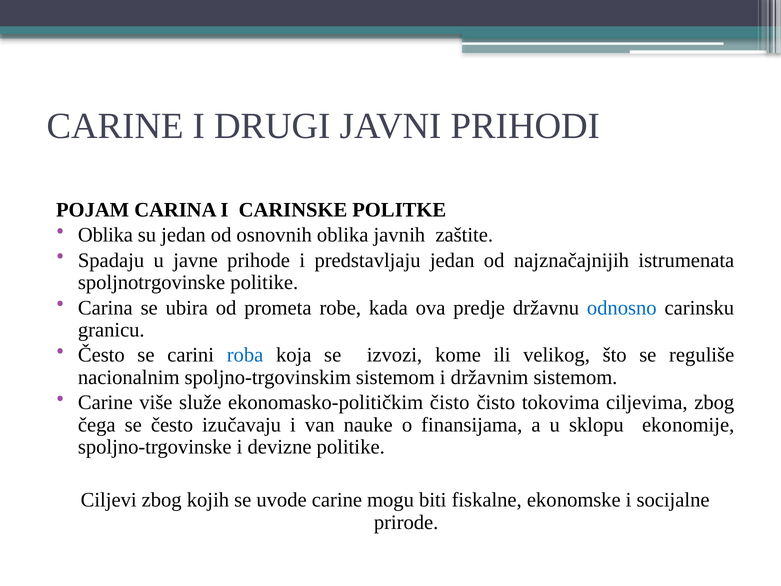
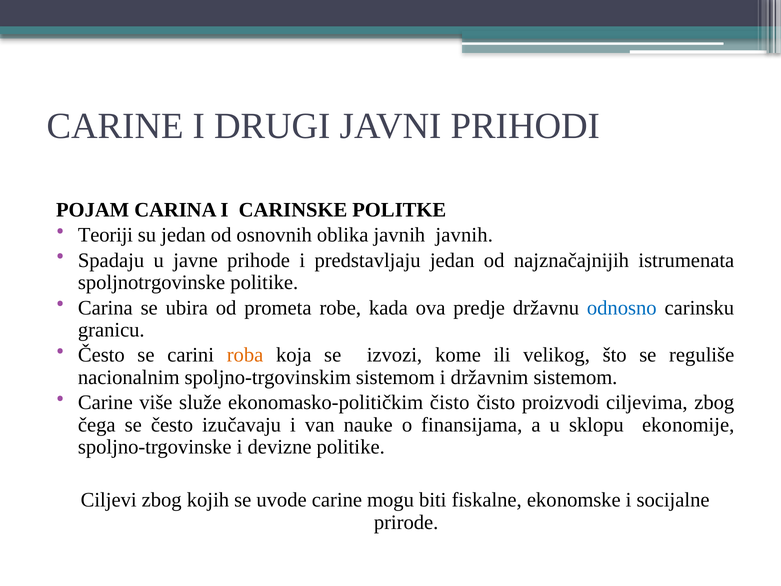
Oblika: Oblika -> Teoriji (105, 235)
javnih zaštite: zaštite -> javnih (464, 235)
roba colour: blue -> orange (245, 355)
tokovima: tokovima -> proizvodi (561, 402)
